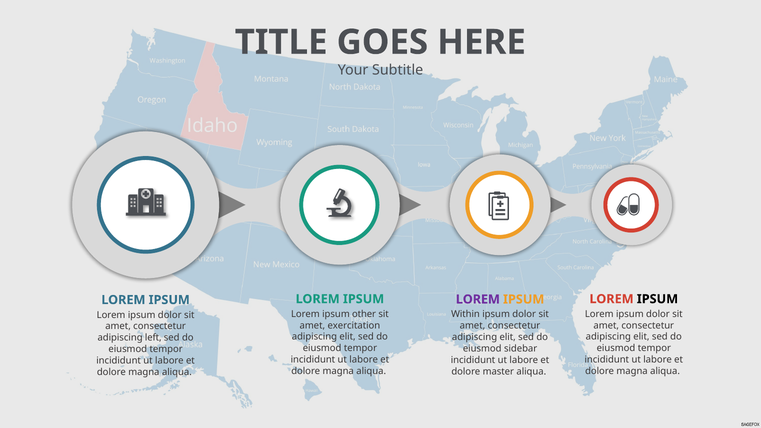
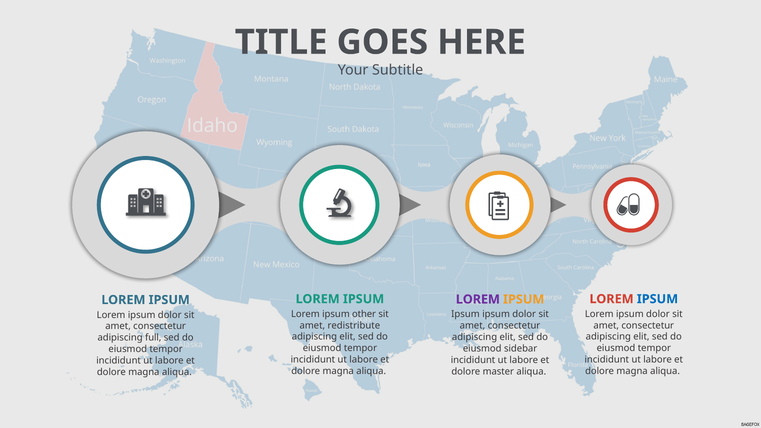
IPSUM colour: black -> blue (657, 299)
Within: Within -> Ipsum (465, 314)
exercitation: exercitation -> redistribute (354, 325)
left: left -> full (153, 338)
